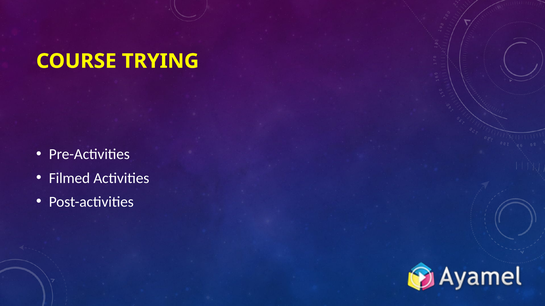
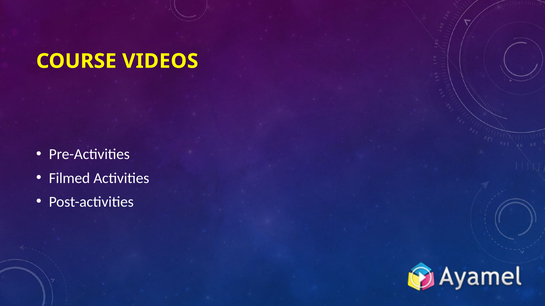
TRYING: TRYING -> VIDEOS (160, 61)
